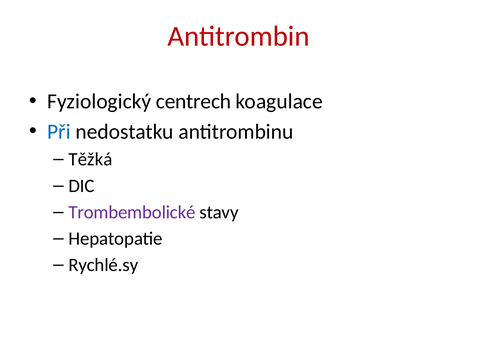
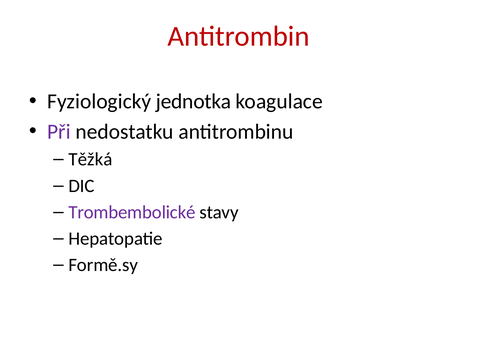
centrech: centrech -> jednotka (194, 102)
Při colour: blue -> purple (59, 132)
Rychlé.sy: Rychlé.sy -> Formě.sy (103, 265)
